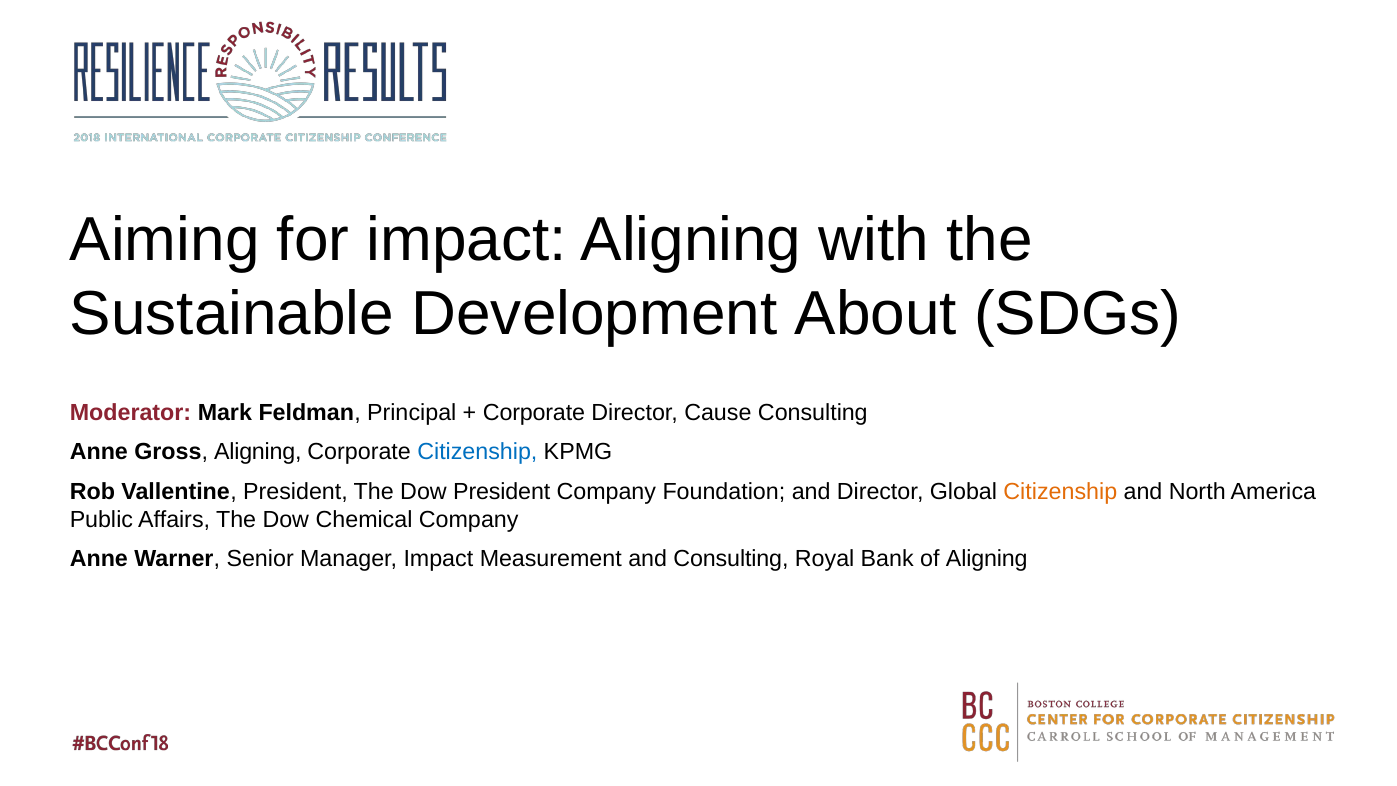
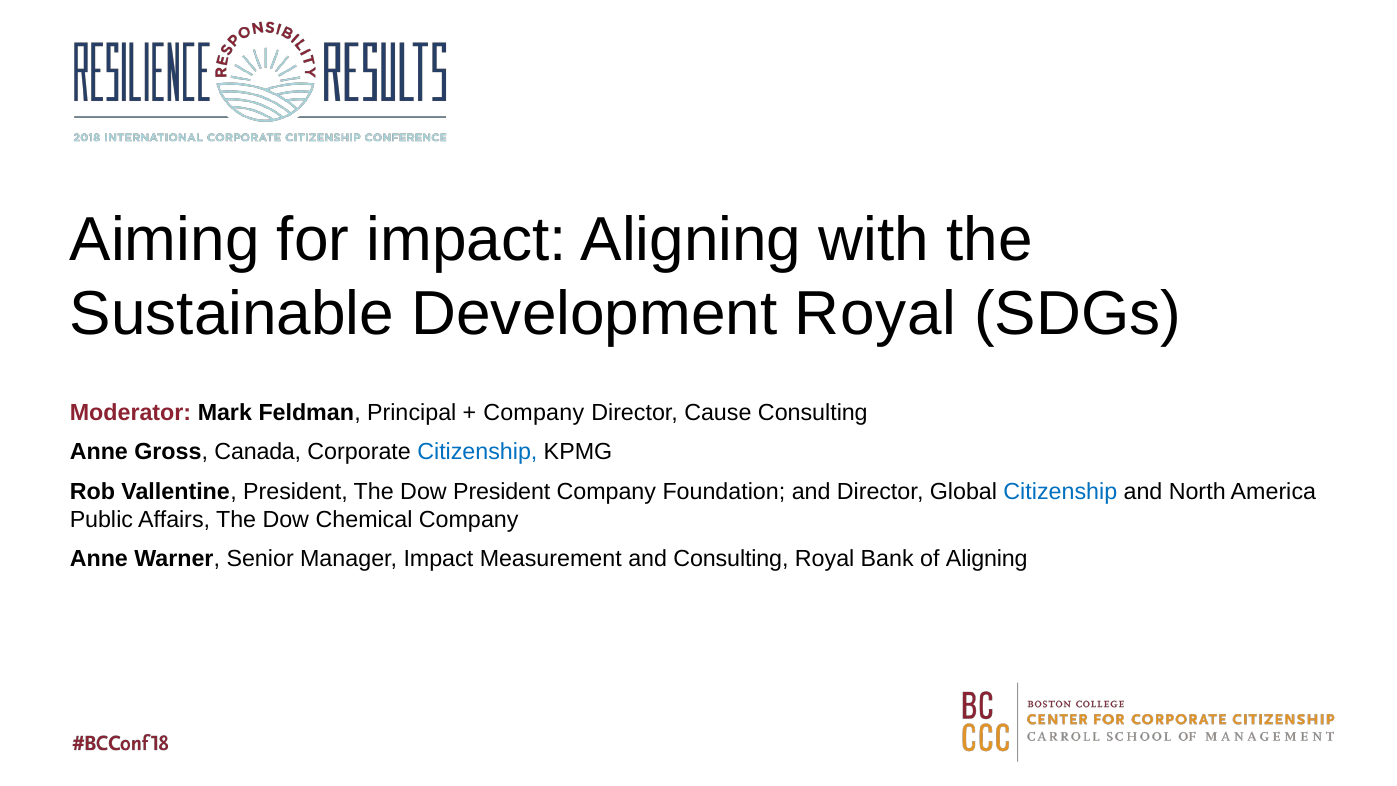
Development About: About -> Royal (875, 313)
Corporate: Corporate -> Company (534, 412)
Gross Aligning: Aligning -> Canada (258, 452)
Citizenship colour: orange -> blue (1060, 492)
